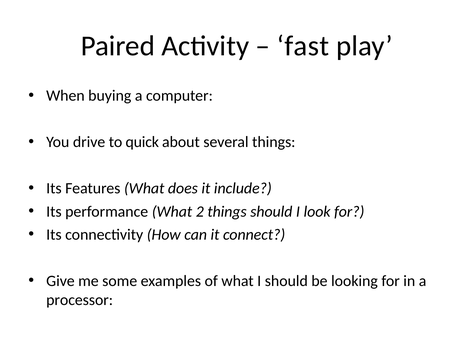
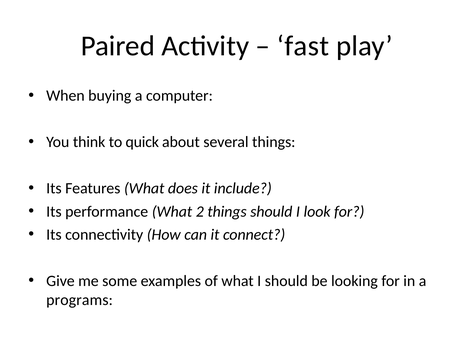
drive: drive -> think (89, 142)
processor: processor -> programs (80, 300)
